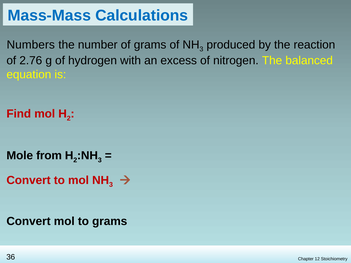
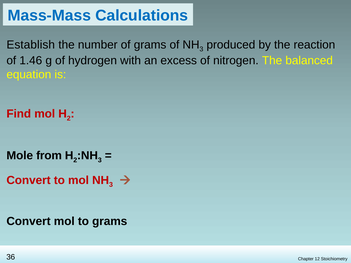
Numbers: Numbers -> Establish (31, 45)
2.76: 2.76 -> 1.46 (31, 61)
